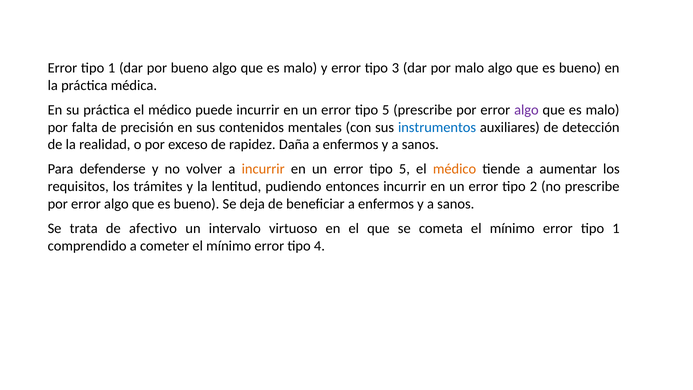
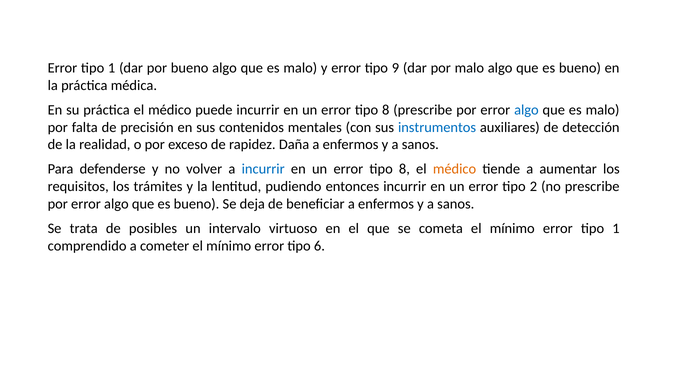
3: 3 -> 9 (395, 68)
5: 5 -> 8 (386, 110)
algo colour: purple -> blue (526, 110)
incurrir colour: orange -> blue (263, 169)
5: 5 -> 8 (404, 169)
afectivo: afectivo -> posibles (153, 228)
4: 4 -> 6 (319, 246)
